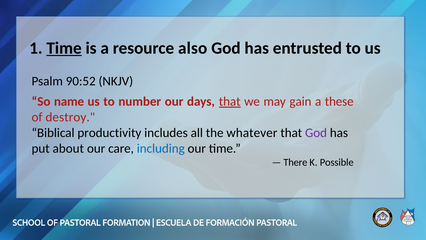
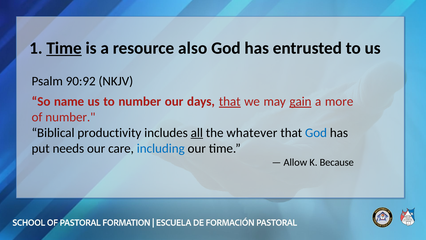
90:52: 90:52 -> 90:92 (81, 81)
gain underline: none -> present (300, 101)
these: these -> more (339, 101)
of destroy: destroy -> number (70, 117)
all underline: none -> present (197, 133)
God colour: purple -> blue (316, 133)
about: about -> needs (68, 148)
There: There -> Allow (295, 162)
Possible: Possible -> Because (337, 162)
